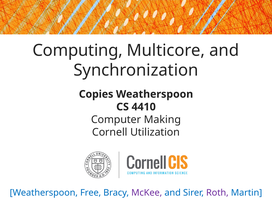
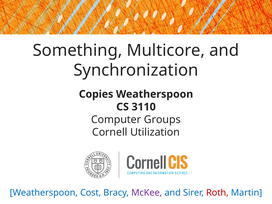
Computing: Computing -> Something (77, 50)
4410: 4410 -> 3110 (144, 107)
Making: Making -> Groups (162, 120)
Free: Free -> Cost (91, 193)
Roth colour: purple -> red (217, 193)
